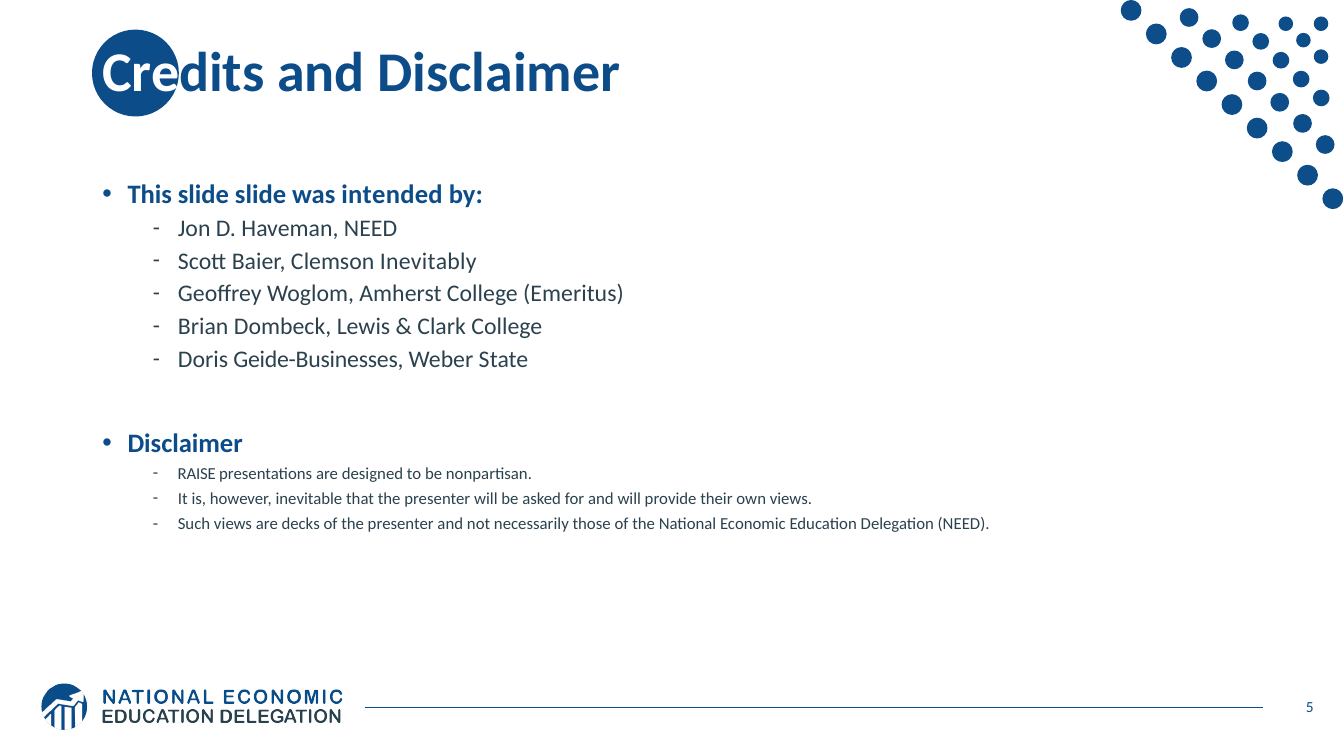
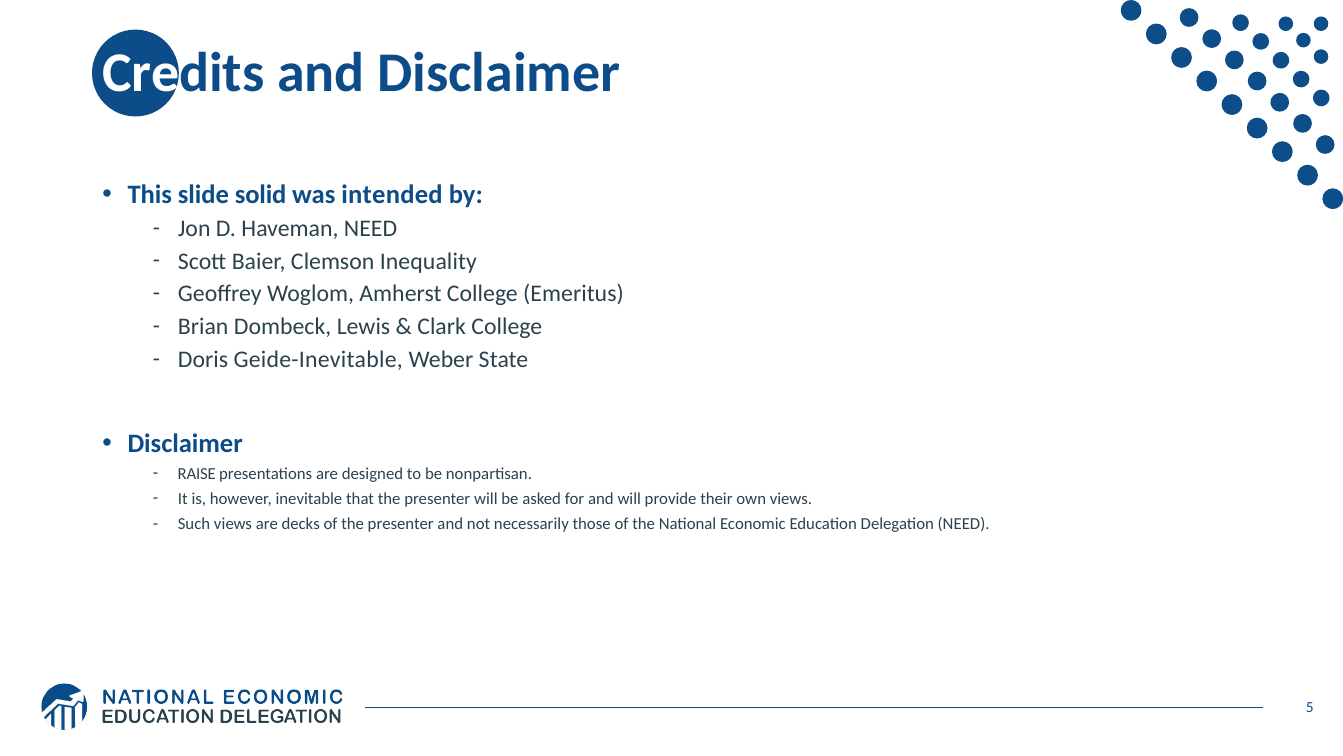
slide slide: slide -> solid (261, 194)
Inevitably: Inevitably -> Inequality (428, 261)
Geide-Businesses: Geide-Businesses -> Geide-Inevitable (318, 359)
